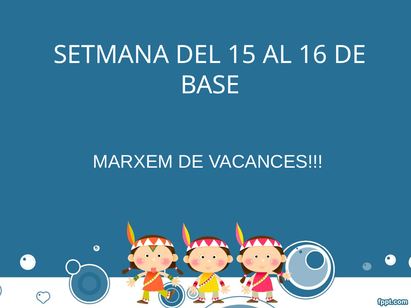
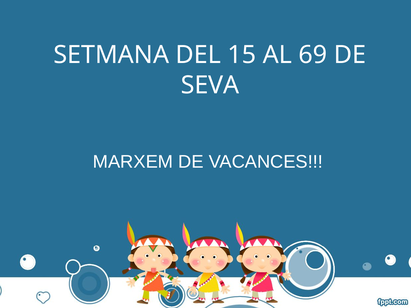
16: 16 -> 69 (313, 55)
BASE: BASE -> SEVA (210, 85)
